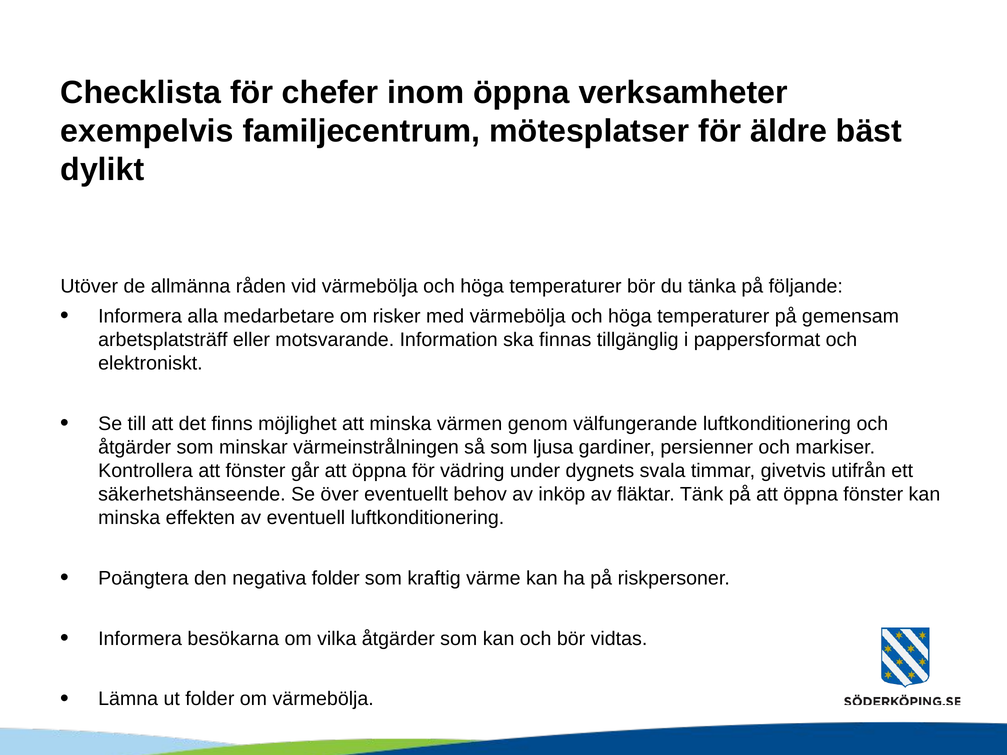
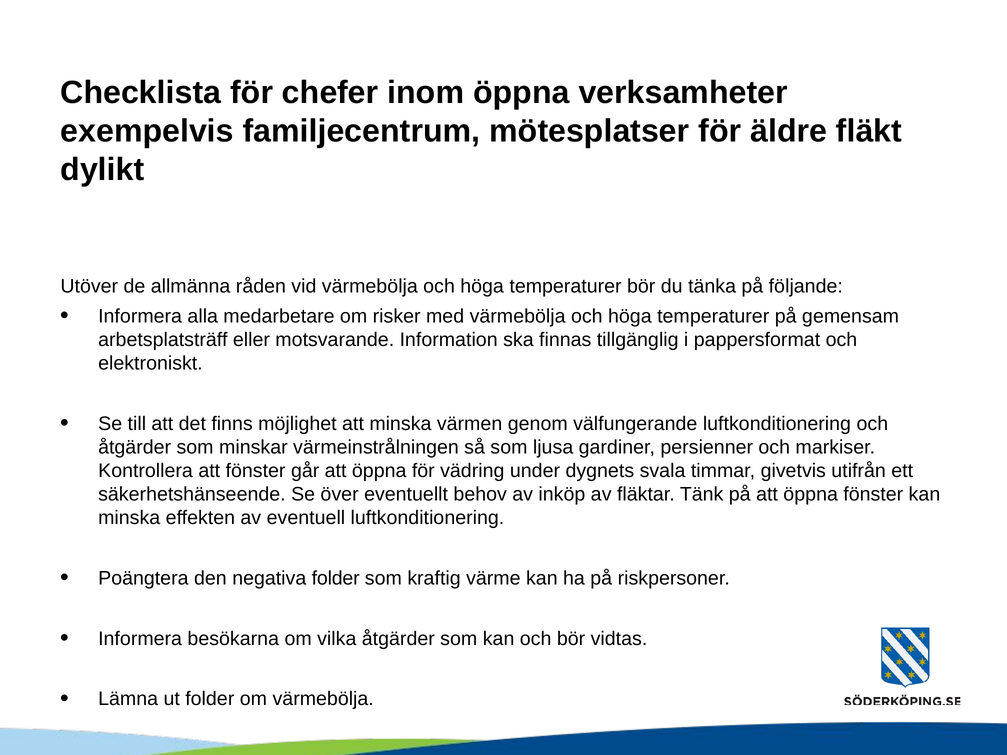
bäst: bäst -> fläkt (869, 131)
